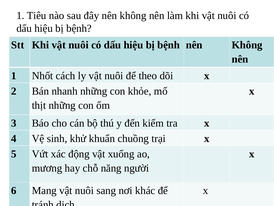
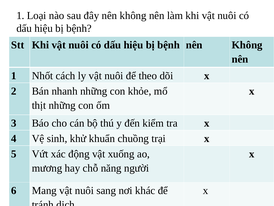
Tiêu: Tiêu -> Loại (37, 16)
